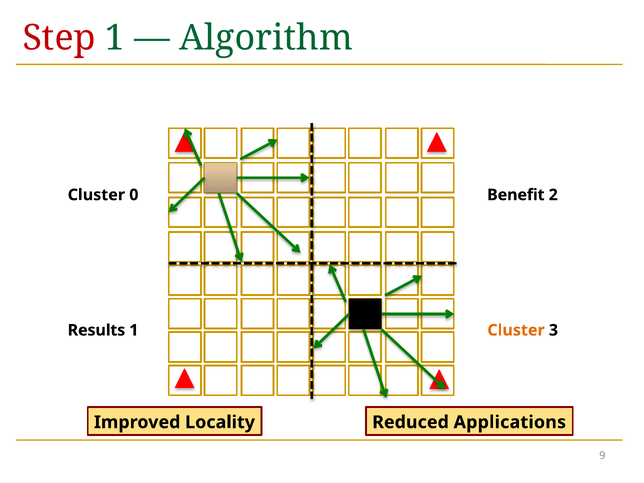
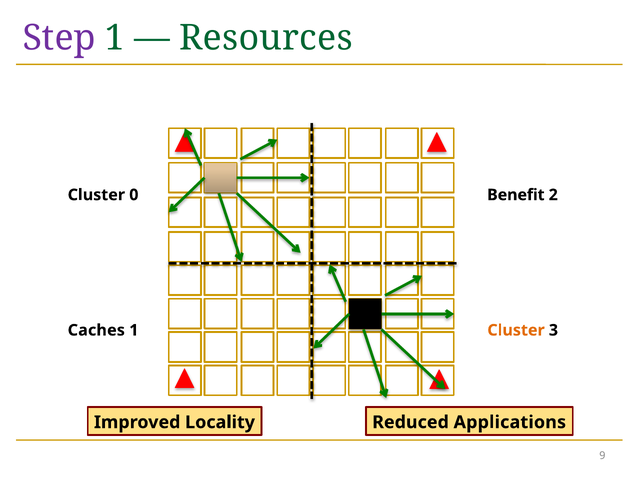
Step colour: red -> purple (59, 38)
Algorithm: Algorithm -> Resources (266, 38)
Results: Results -> Caches (96, 330)
